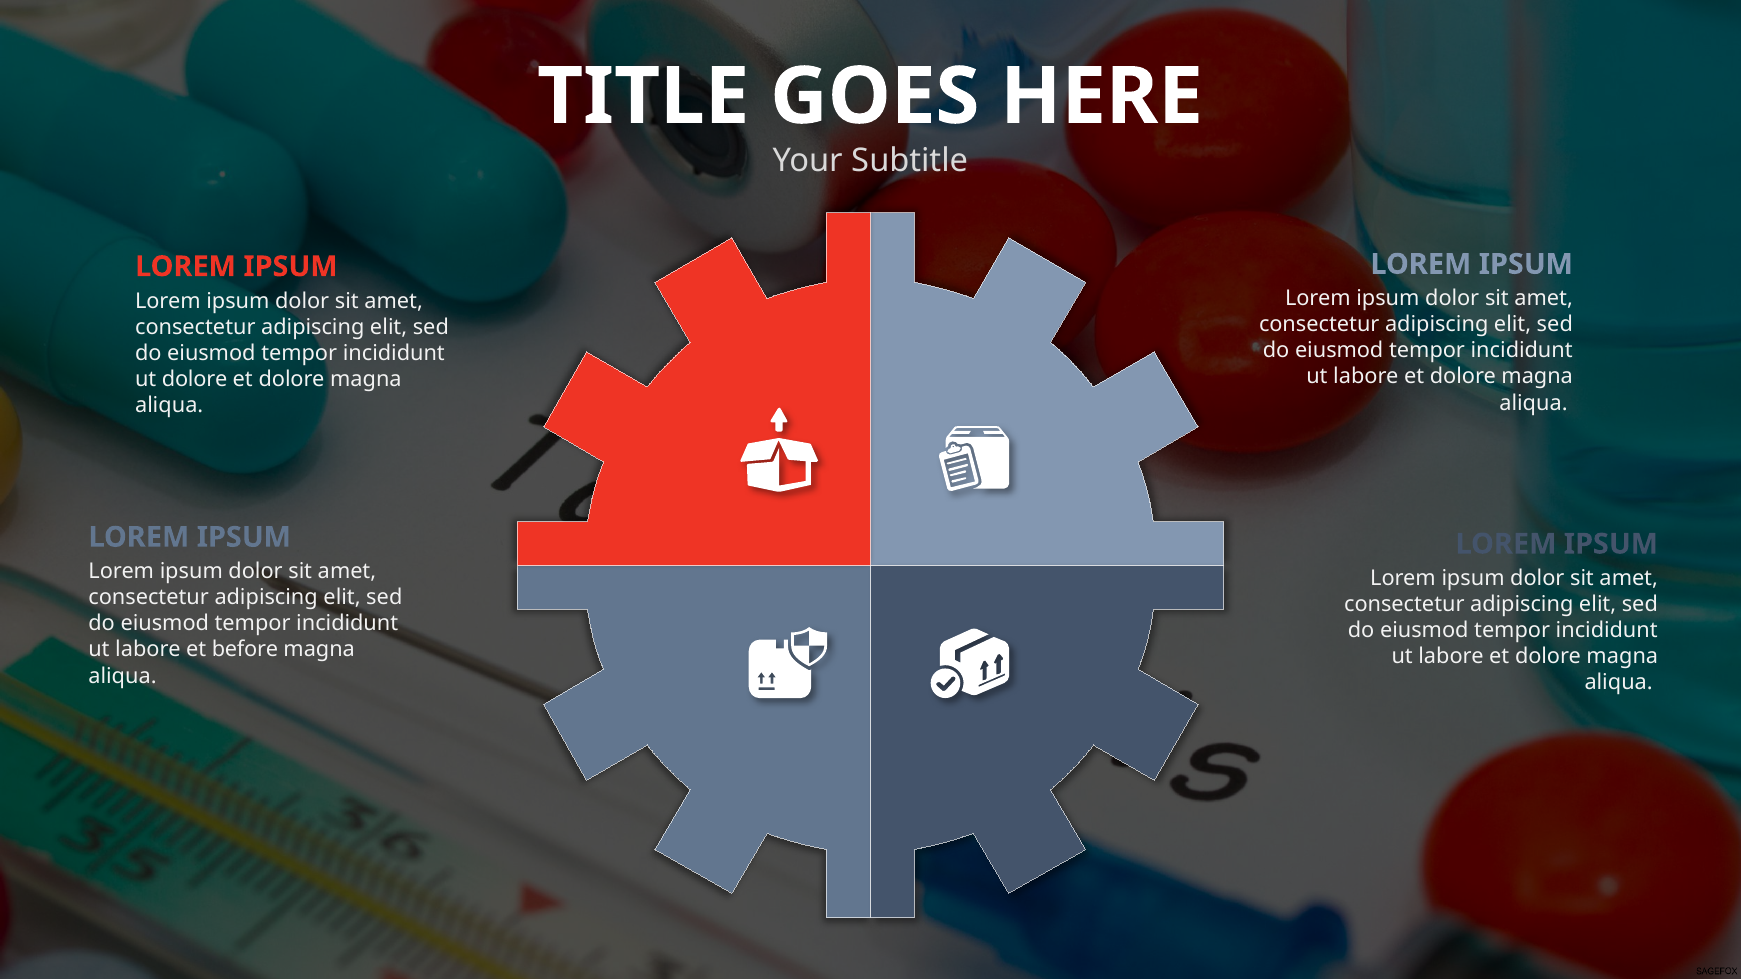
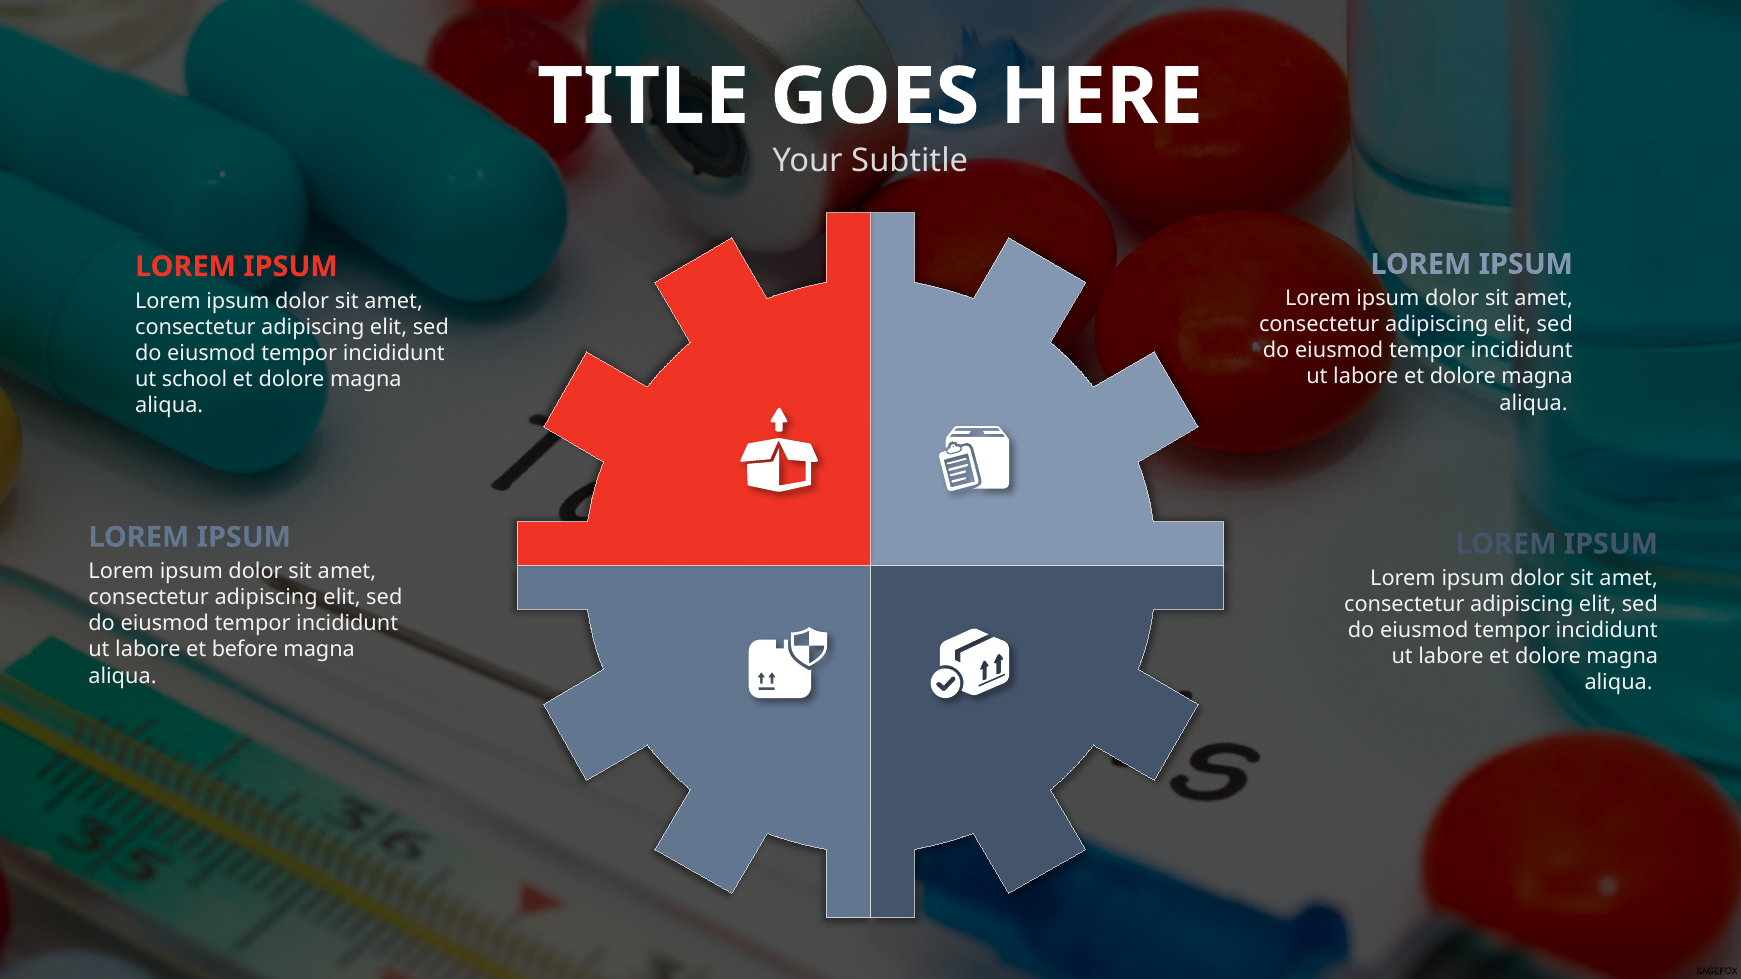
ut dolore: dolore -> school (195, 379)
